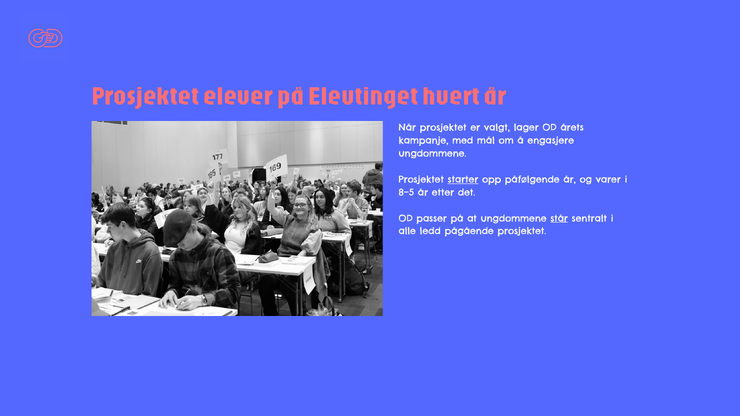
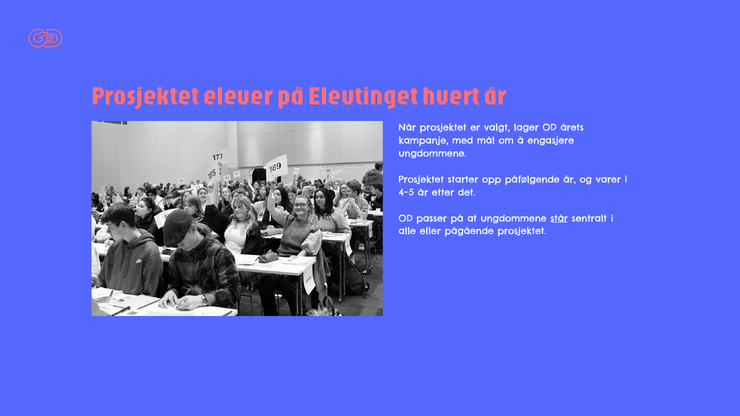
starter underline: present -> none (463, 180)
8–5: 8–5 -> 4–5 (406, 193)
ledd: ledd -> eller (430, 232)
